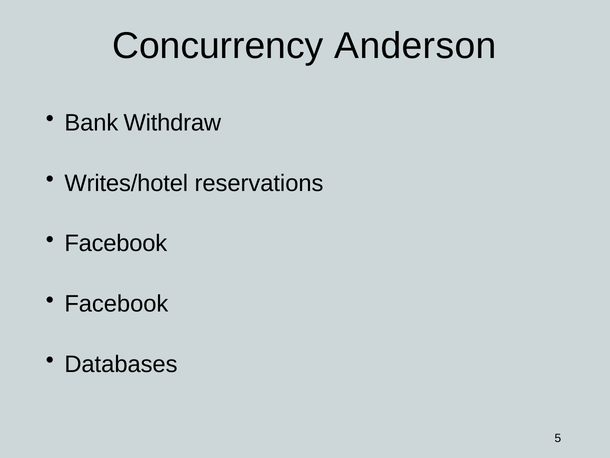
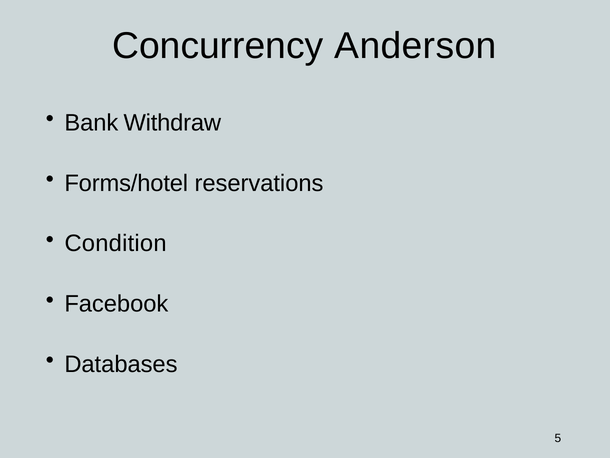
Writes/hotel: Writes/hotel -> Forms/hotel (126, 183)
Facebook: Facebook -> Condition (116, 243)
